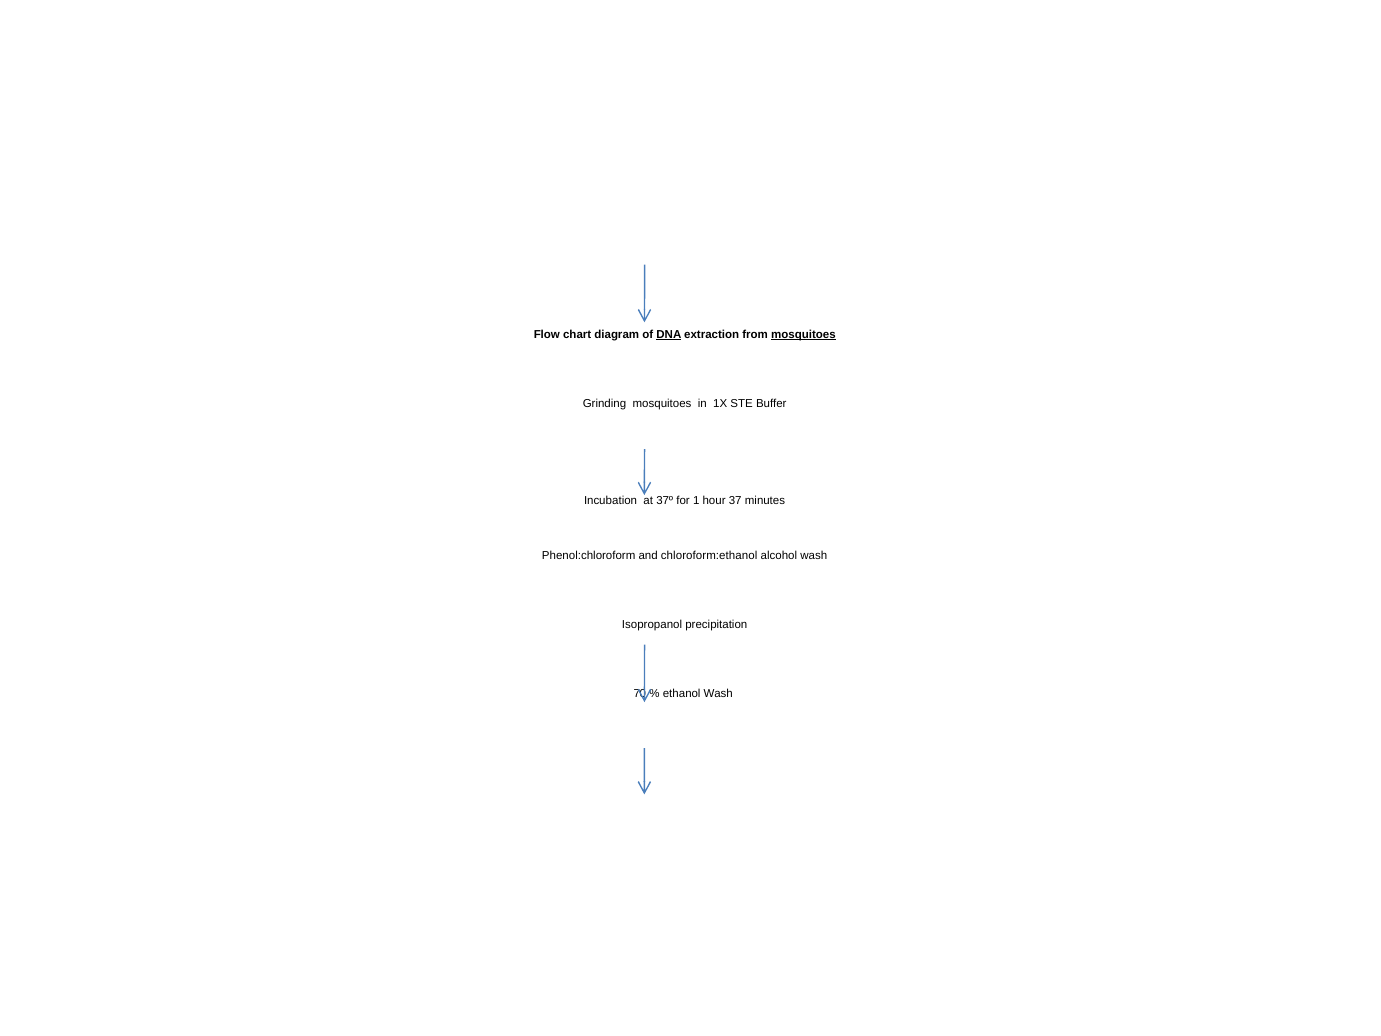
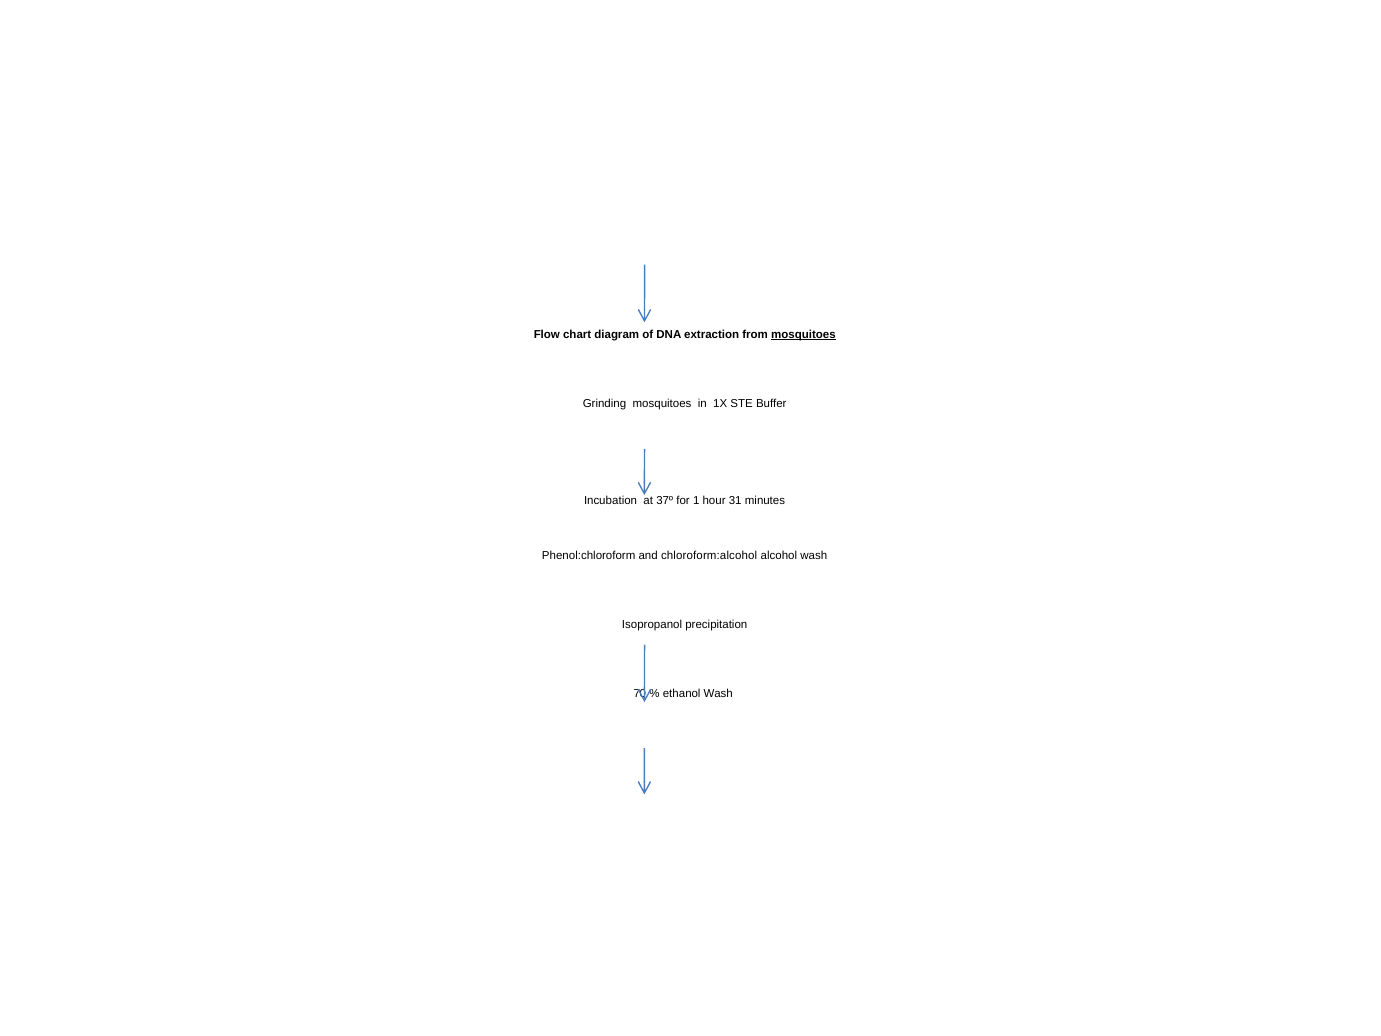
DNA underline: present -> none (669, 334)
37: 37 -> 31 (735, 500)
chloroform:ethanol: chloroform:ethanol -> chloroform:alcohol (709, 555)
